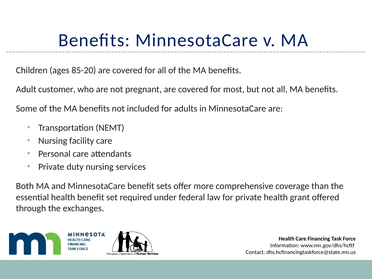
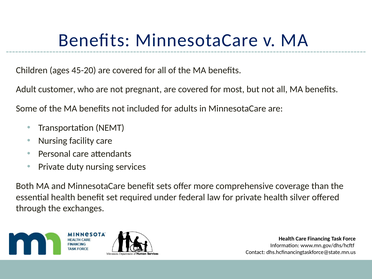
85-20: 85-20 -> 45-20 (84, 70)
grant: grant -> silver (300, 197)
